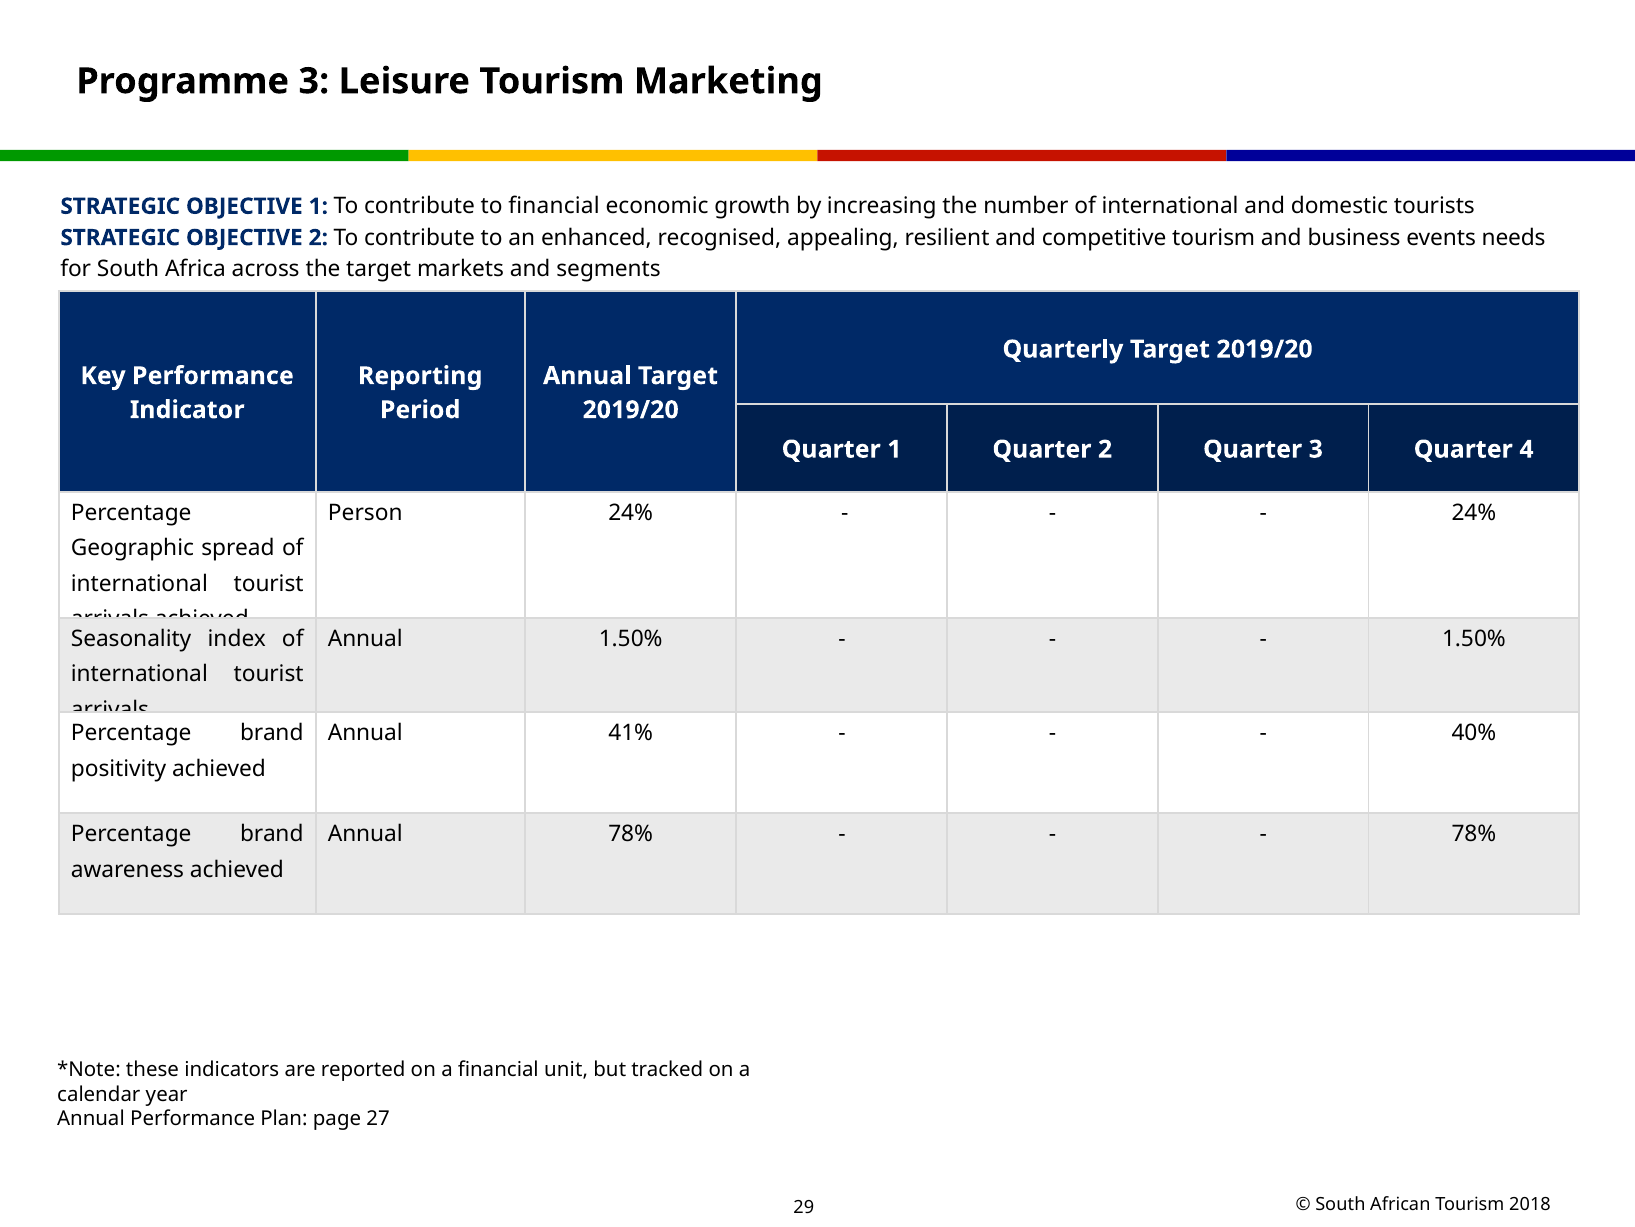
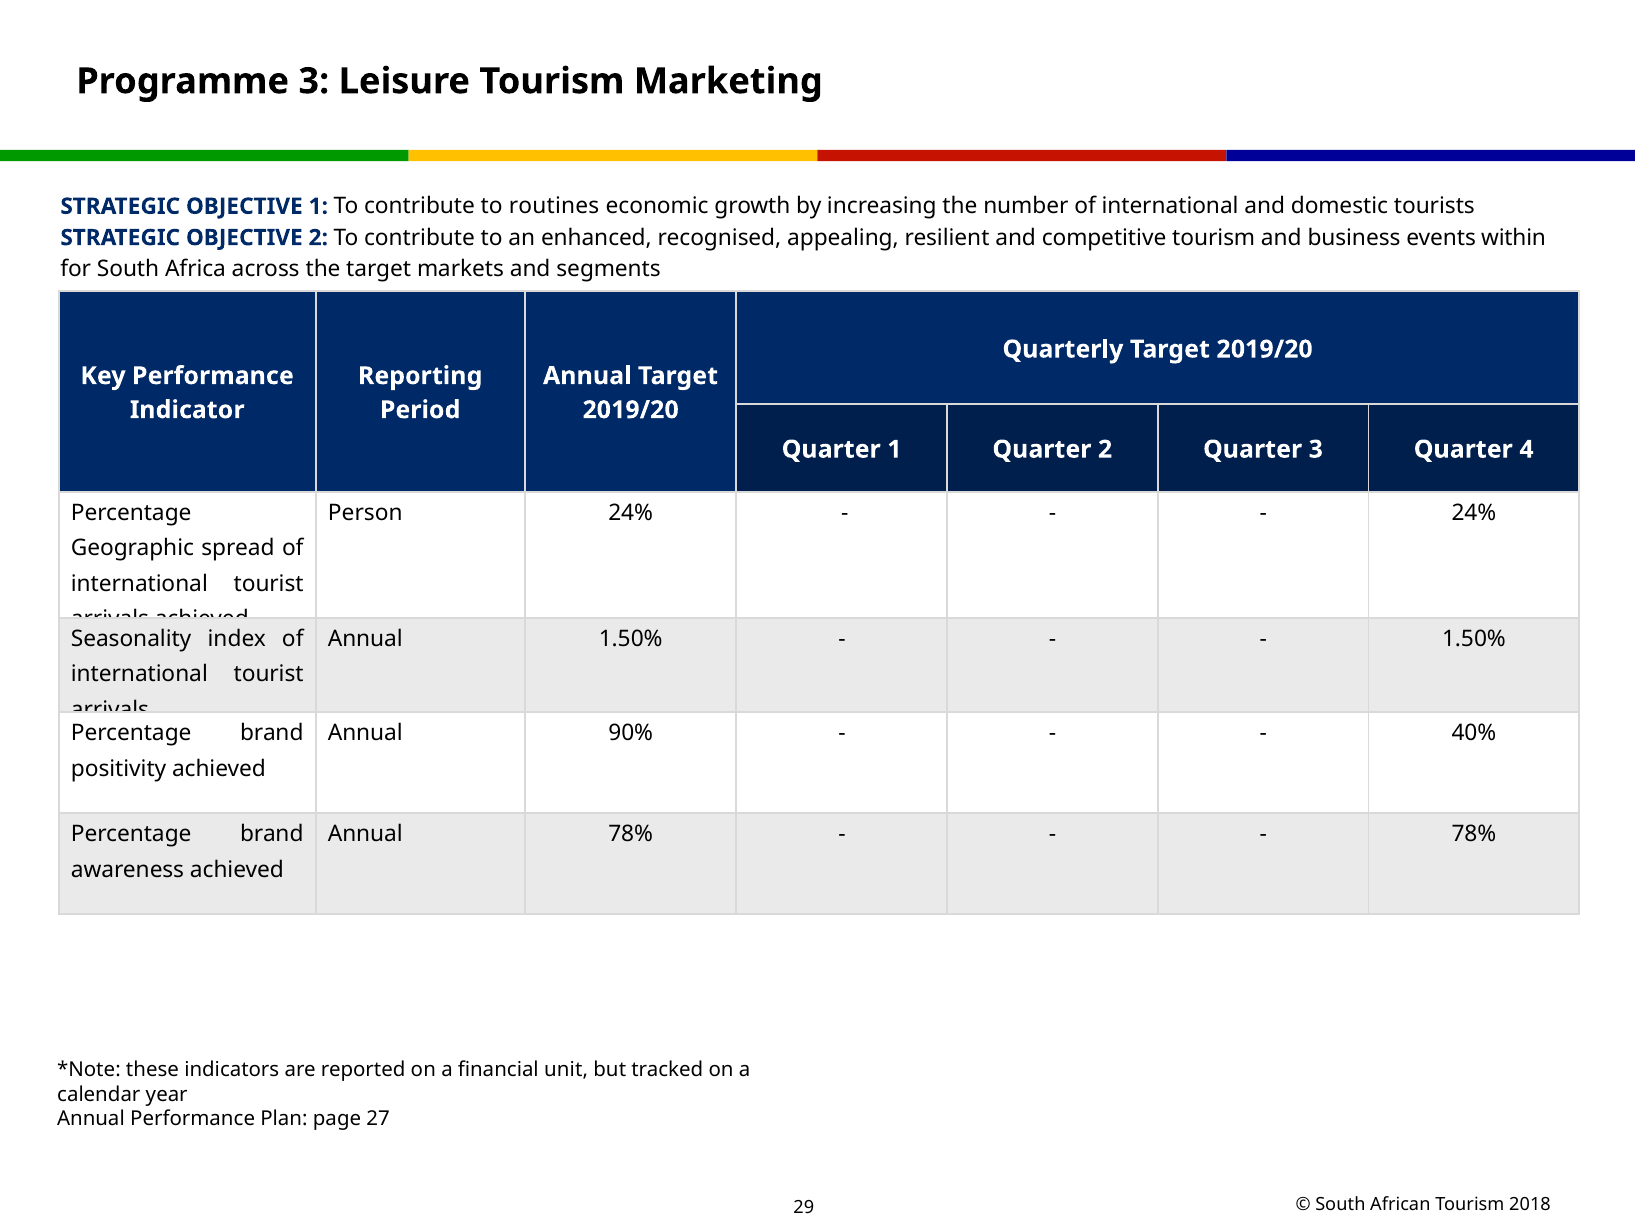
to financial: financial -> routines (554, 206)
needs: needs -> within (1514, 238)
41%: 41% -> 90% (631, 733)
